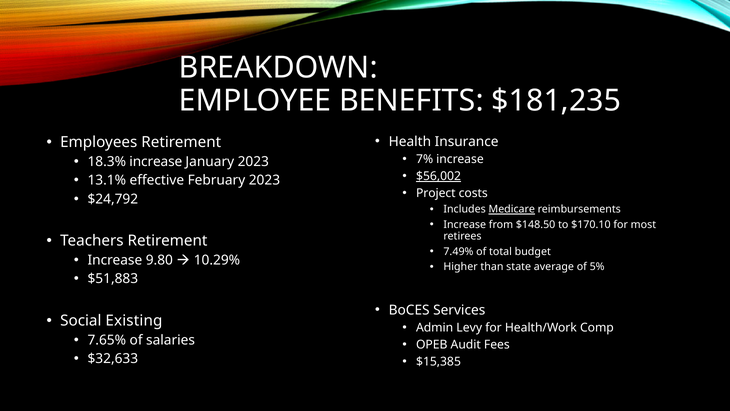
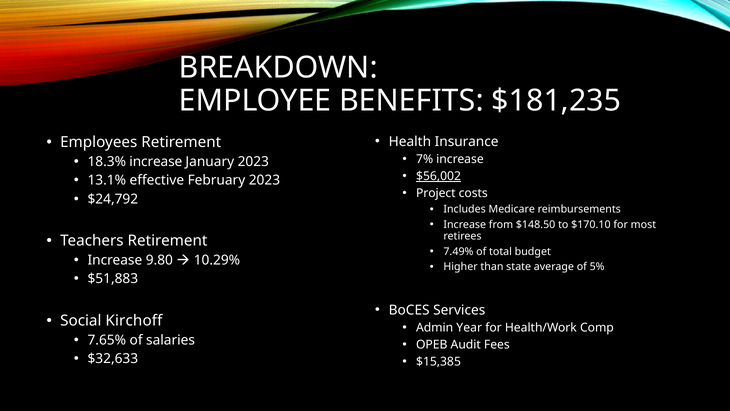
Medicare underline: present -> none (512, 209)
Existing: Existing -> Kirchoff (134, 320)
Levy: Levy -> Year (469, 327)
